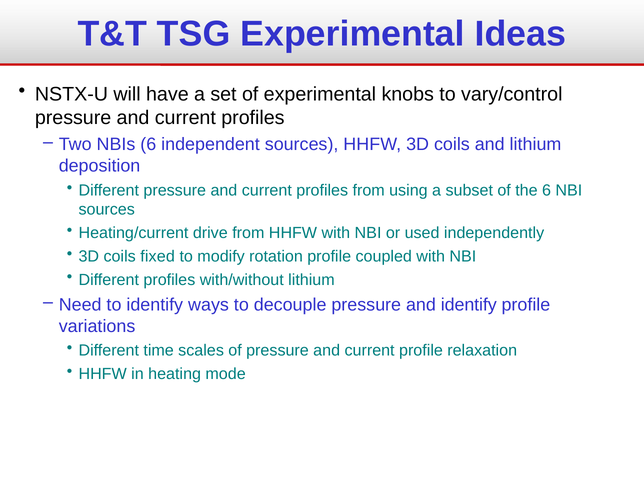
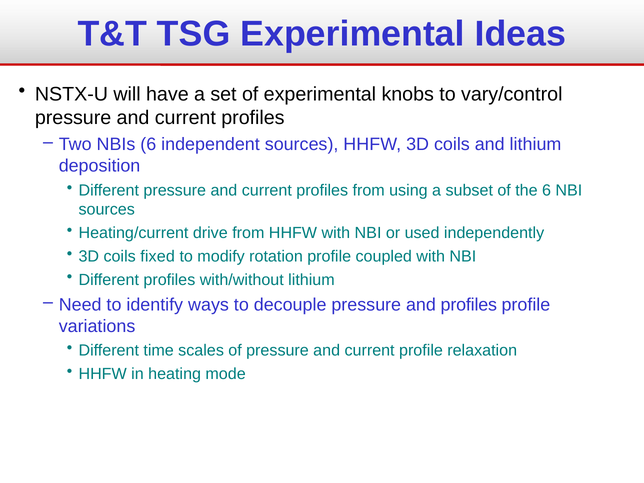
and identify: identify -> profiles (469, 305)
